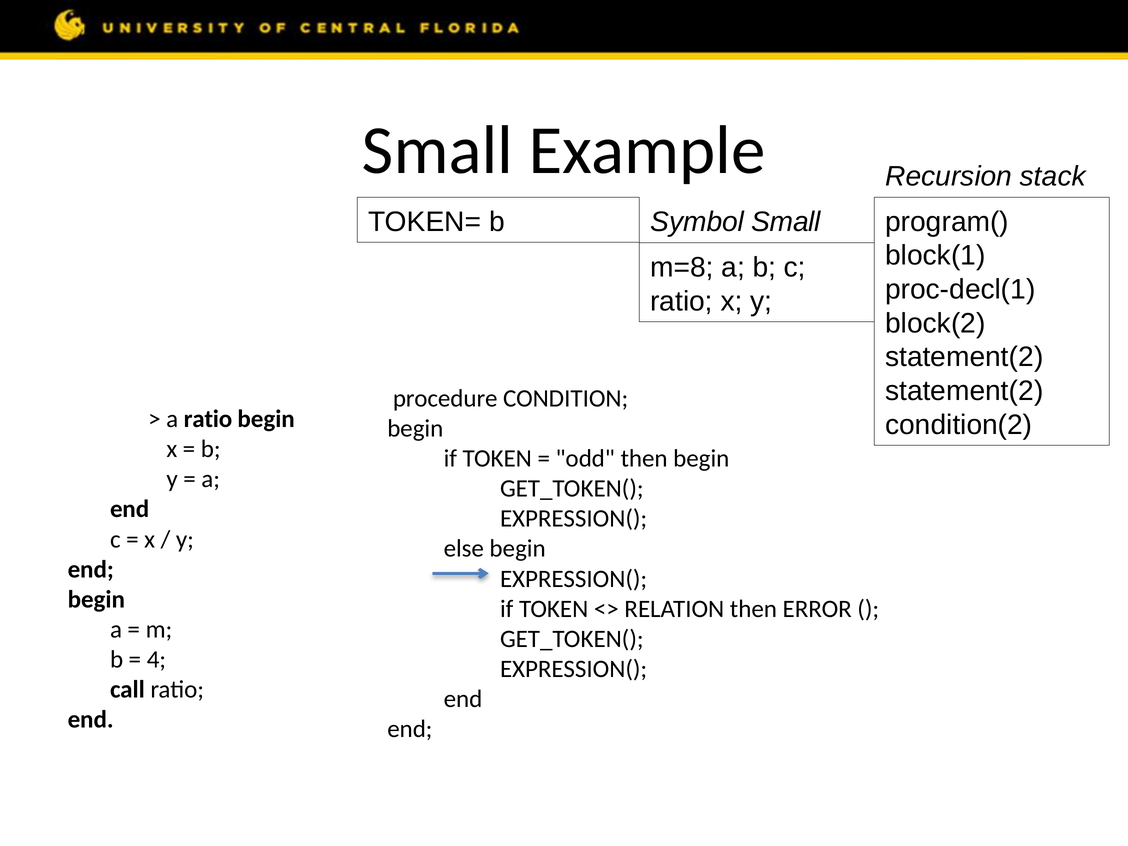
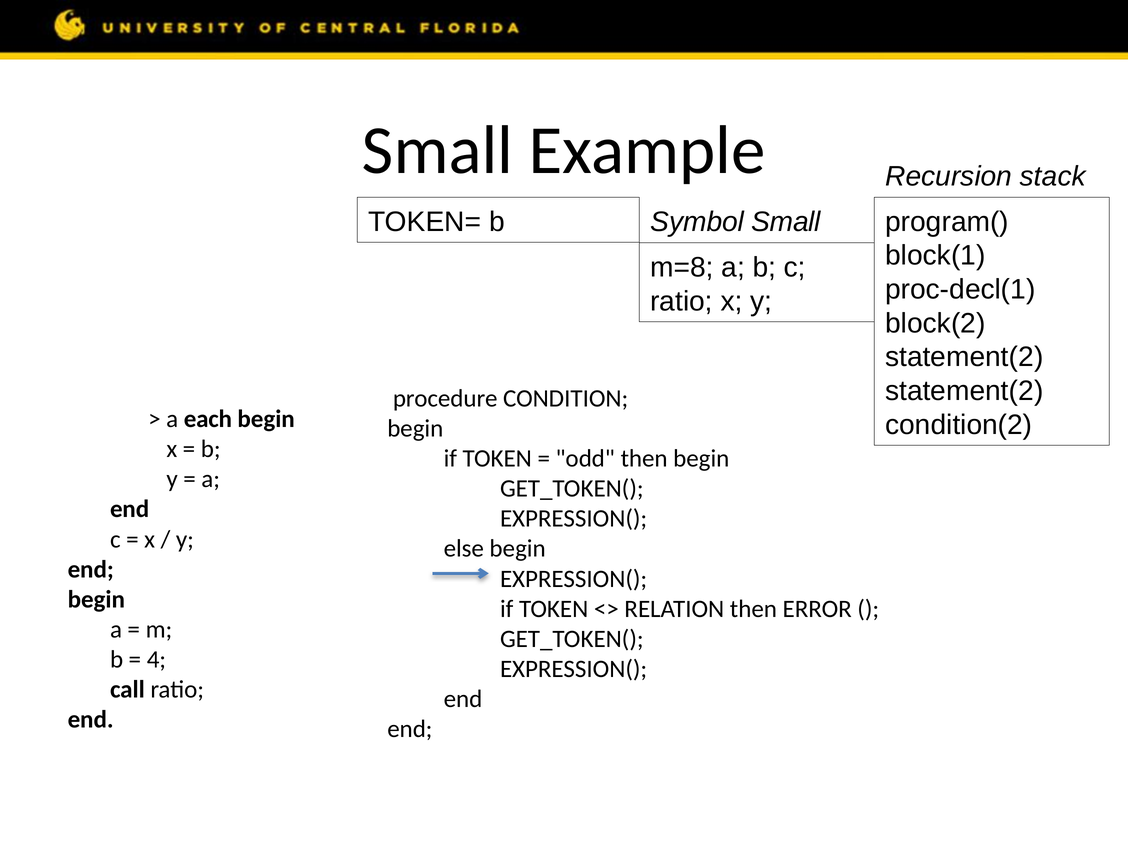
a ratio: ratio -> each (208, 419)
